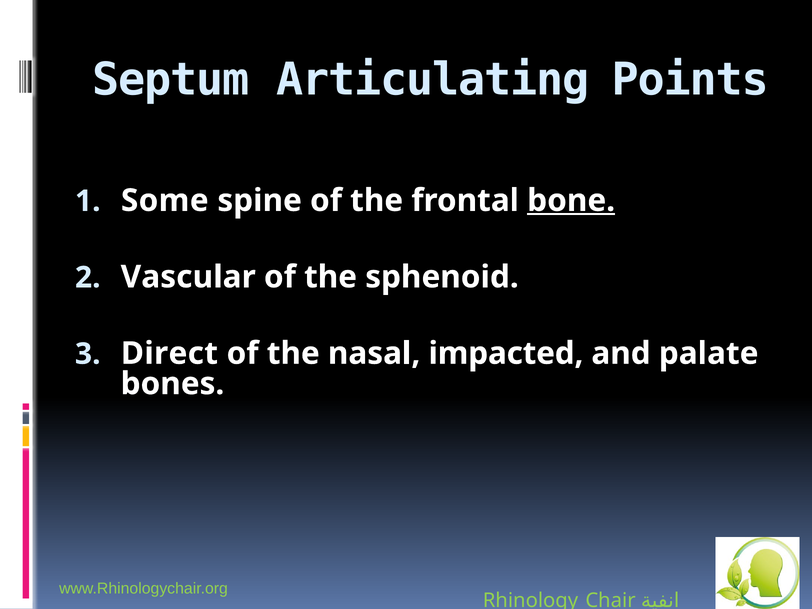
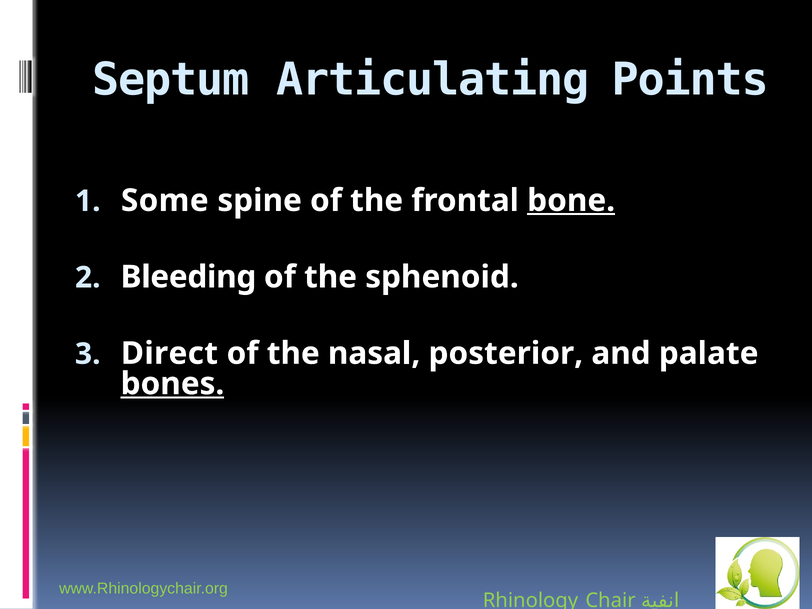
Vascular: Vascular -> Bleeding (188, 277)
impacted: impacted -> posterior (506, 353)
bones underline: none -> present (172, 384)
